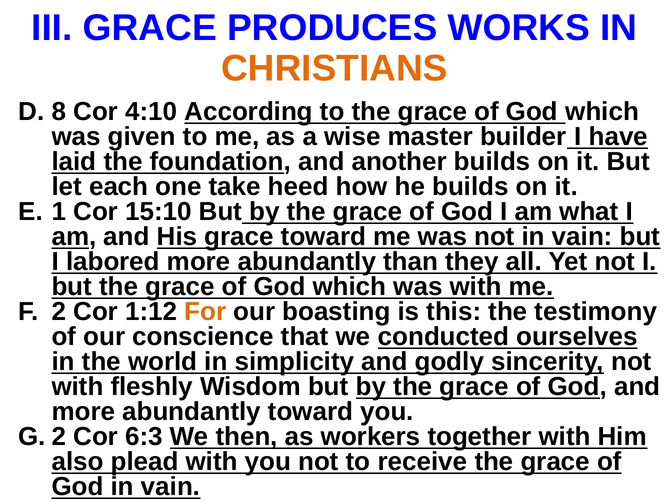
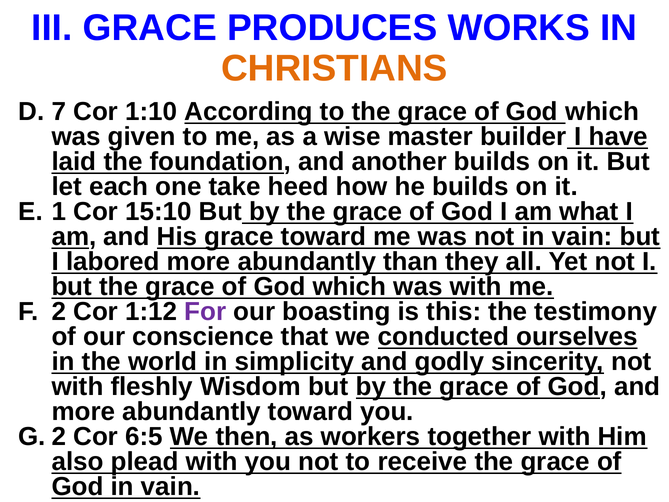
8: 8 -> 7 (59, 112)
4:10: 4:10 -> 1:10 (151, 112)
For colour: orange -> purple (205, 312)
6:3: 6:3 -> 6:5 (144, 437)
